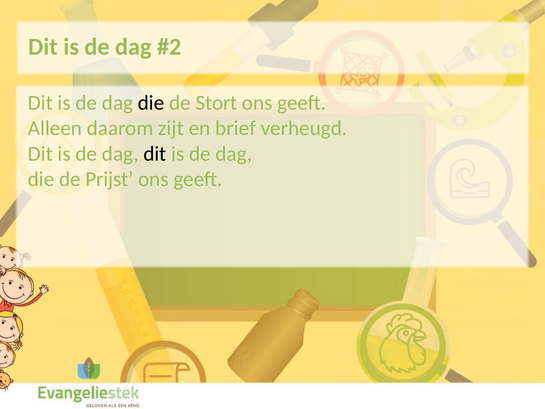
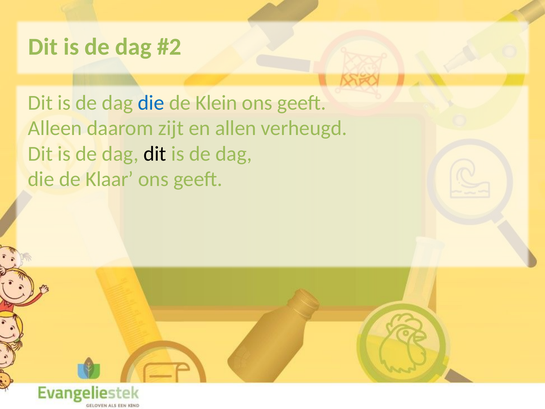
die colour: black -> blue (151, 103)
Stort: Stort -> Klein (216, 103)
brief: brief -> allen (236, 128)
Prijst: Prijst -> Klaar (110, 179)
